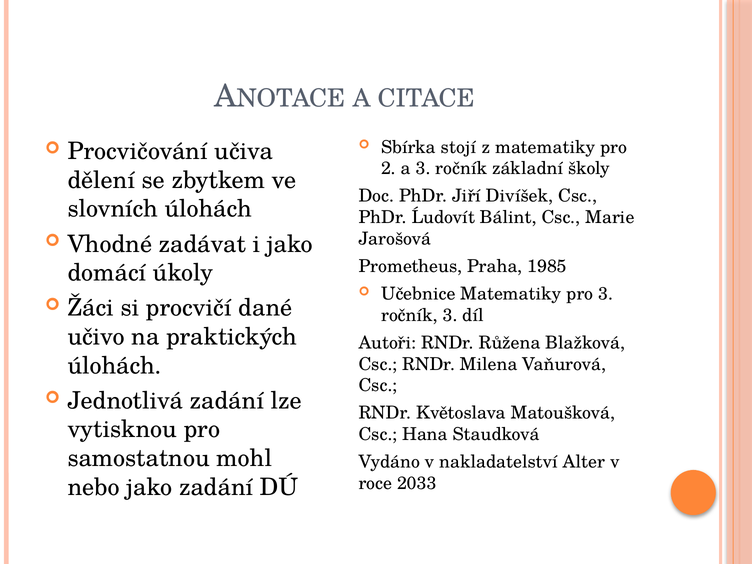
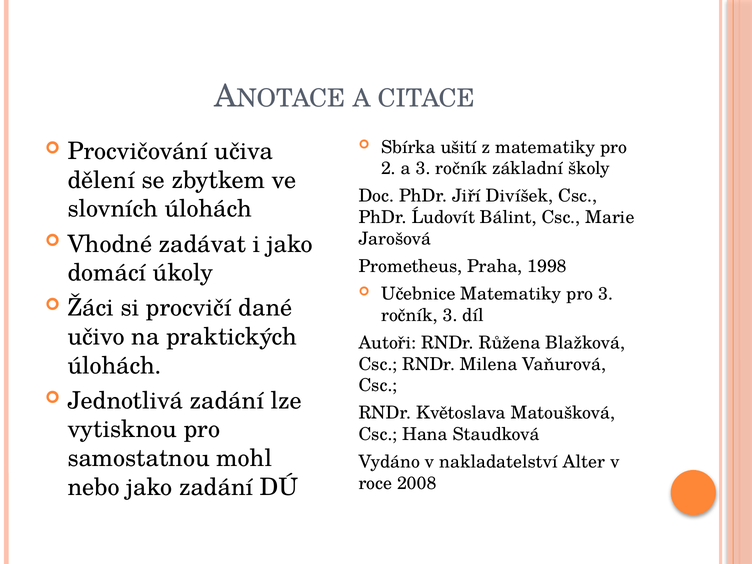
stojí: stojí -> ušití (459, 147)
1985: 1985 -> 1998 (547, 266)
2033: 2033 -> 2008 (417, 483)
